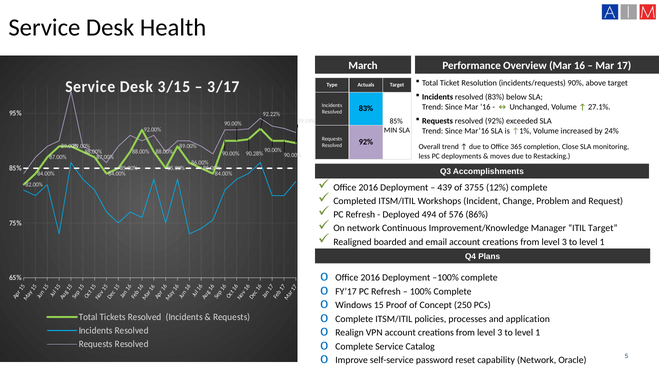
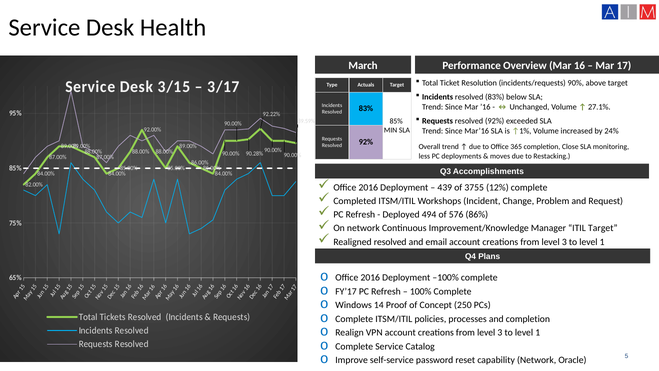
boarded: boarded -> resolved (390, 242)
15: 15 -> 14 (379, 305)
and application: application -> completion (528, 319)
